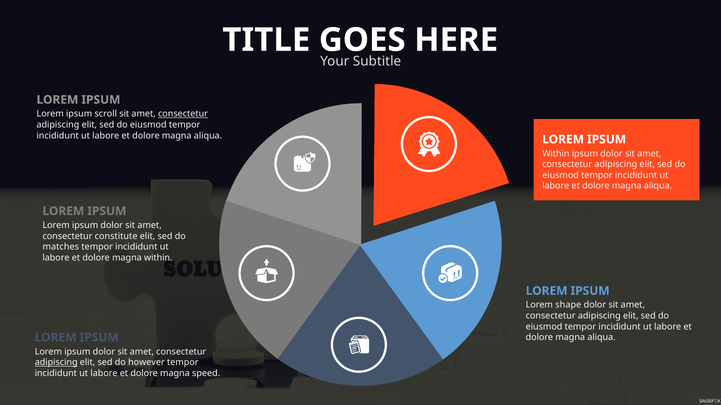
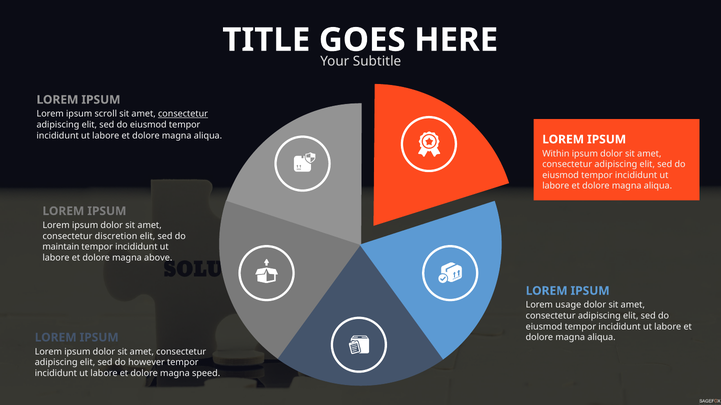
constitute: constitute -> discretion (116, 236)
matches: matches -> maintain (61, 247)
magna within: within -> above (158, 258)
shape: shape -> usage (568, 305)
adipiscing underline: present -> none (56, 363)
